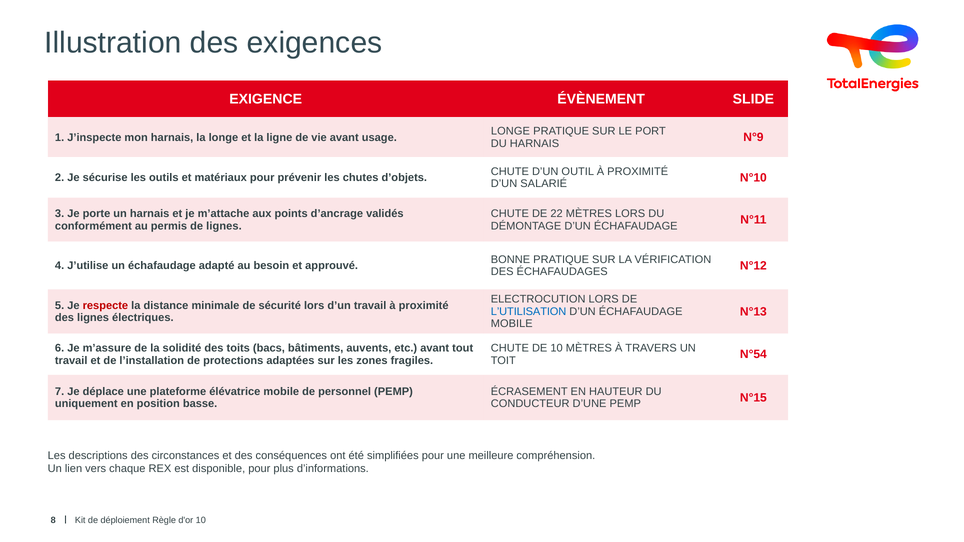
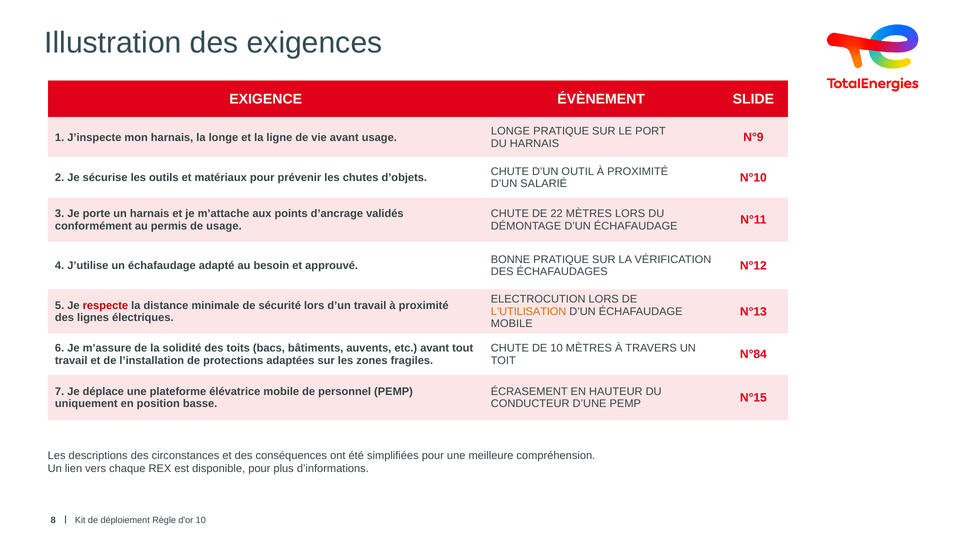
de lignes: lignes -> usage (224, 226)
L’UTILISATION colour: blue -> orange (529, 312)
N°54: N°54 -> N°84 (753, 355)
